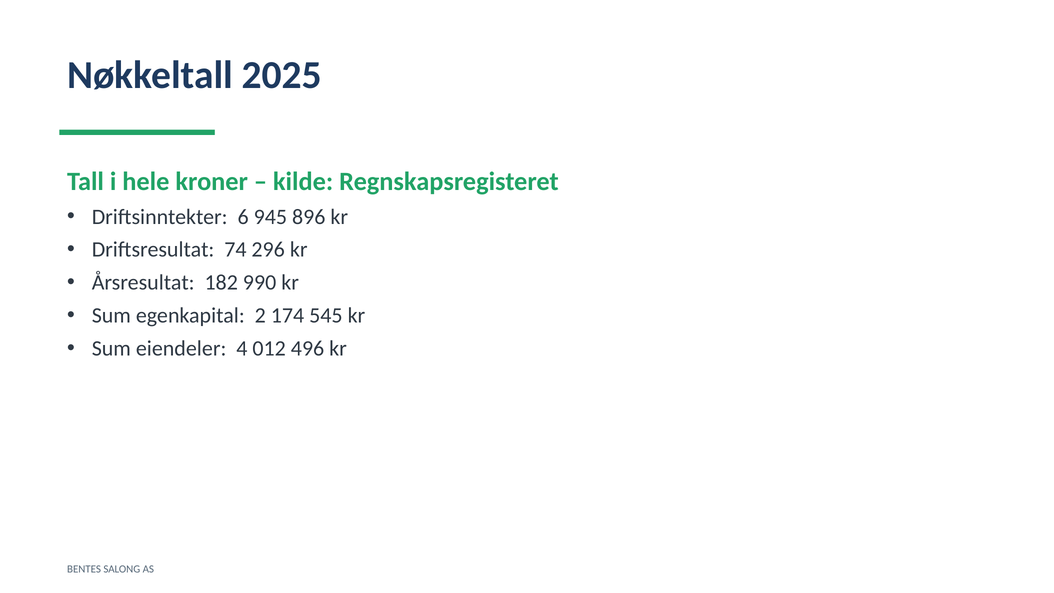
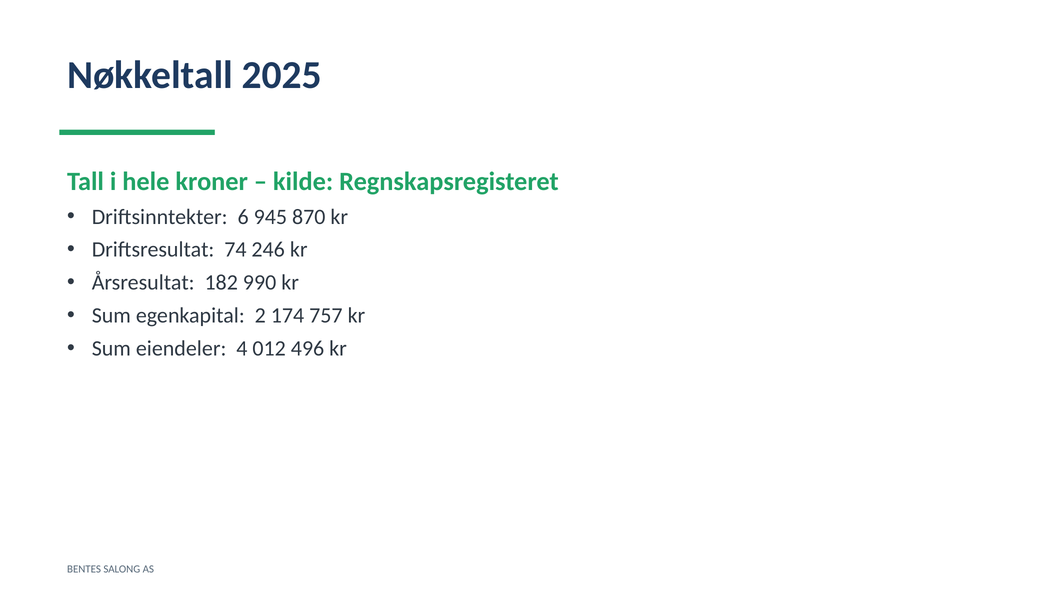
896: 896 -> 870 (309, 217)
296: 296 -> 246 (268, 250)
545: 545 -> 757 (326, 316)
